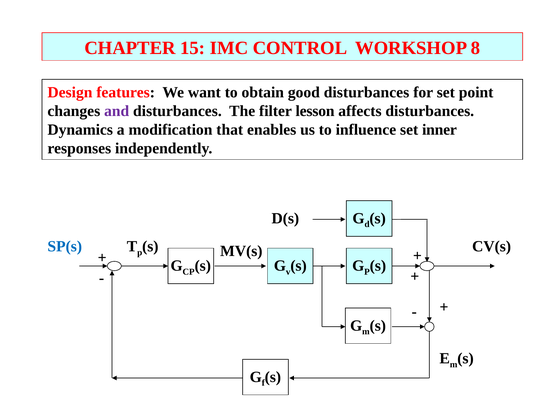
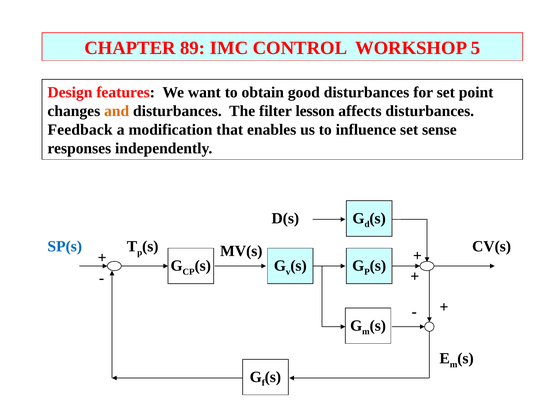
15: 15 -> 89 (193, 48)
8: 8 -> 5 (475, 48)
and colour: purple -> orange (117, 111)
Dynamics: Dynamics -> Feedback (80, 130)
inner: inner -> sense (439, 130)
